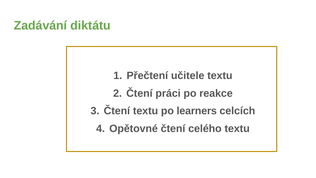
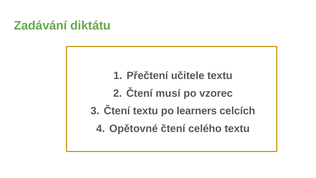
práci: práci -> musí (168, 93)
reakce: reakce -> vzorec (216, 93)
